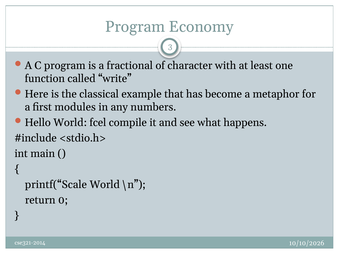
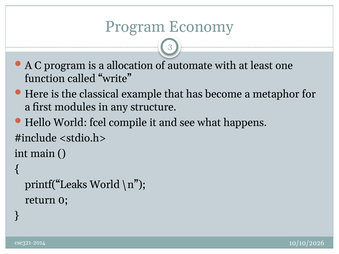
fractional: fractional -> allocation (130, 66)
character: character -> automate (190, 66)
numbers: numbers -> structure (153, 107)
printf(“Scale: printf(“Scale -> printf(“Leaks (56, 185)
